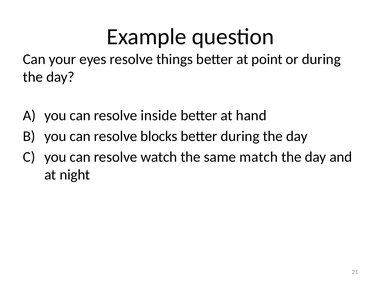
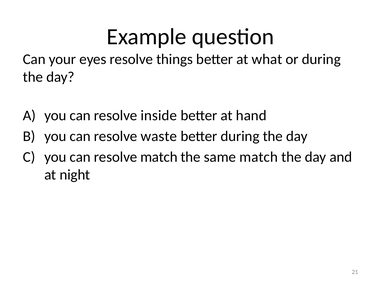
point: point -> what (267, 59)
blocks: blocks -> waste (159, 137)
resolve watch: watch -> match (159, 157)
